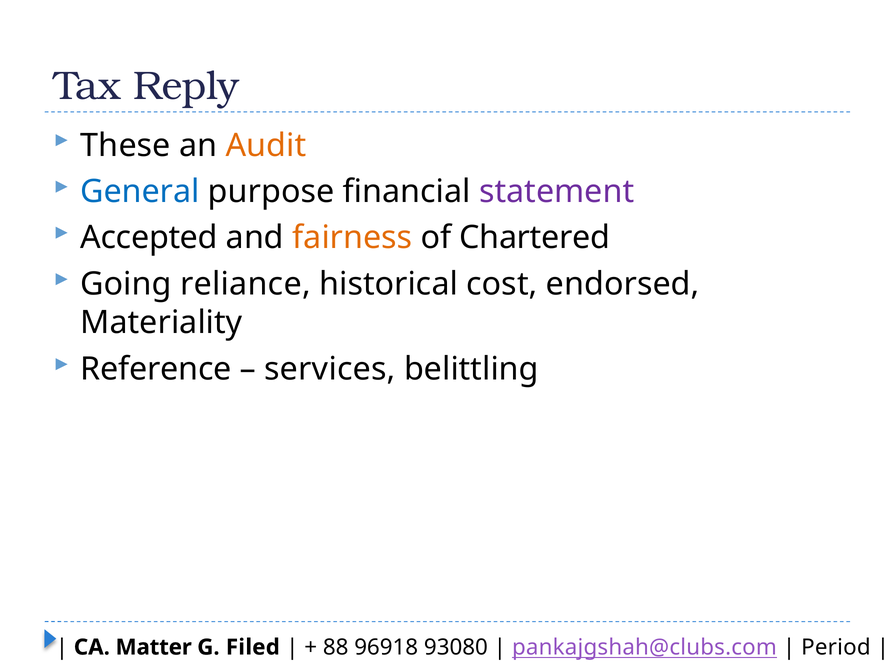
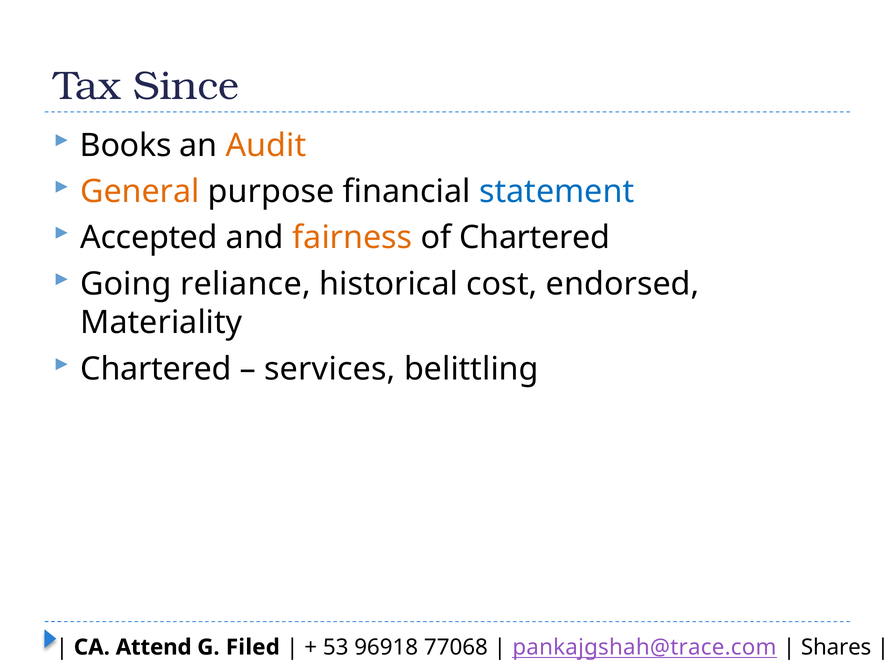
Reply: Reply -> Since (186, 86)
These: These -> Books (126, 145)
General colour: blue -> orange (140, 192)
statement colour: purple -> blue (557, 192)
Reference: Reference -> Chartered (156, 369)
Matter: Matter -> Attend (154, 647)
88: 88 -> 53 (336, 647)
93080: 93080 -> 77068 (456, 647)
pankajgshah@clubs.com: pankajgshah@clubs.com -> pankajgshah@trace.com (644, 647)
Period: Period -> Shares (836, 647)
